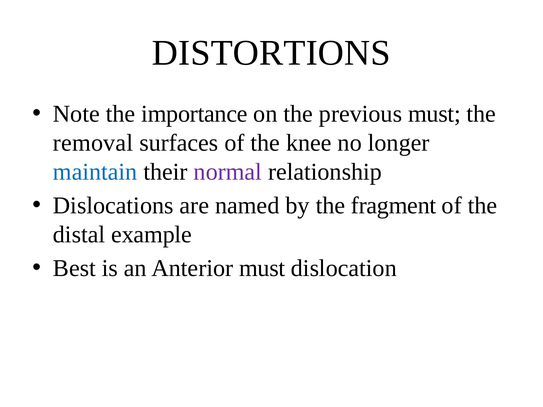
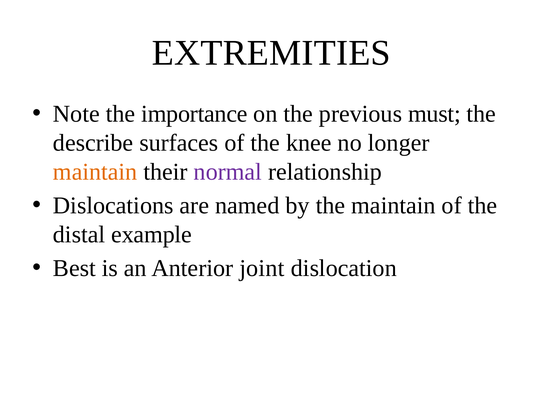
DISTORTIONS: DISTORTIONS -> EXTREMITIES (271, 53)
removal: removal -> describe (93, 143)
maintain colour: blue -> orange (95, 172)
the fragment: fragment -> maintain (393, 206)
Anterior must: must -> joint (262, 268)
